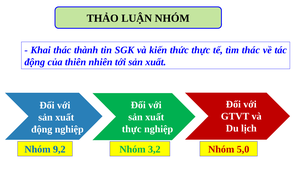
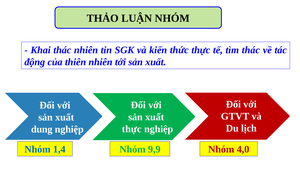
thác thành: thành -> nhiên (86, 50)
động: động -> dung (42, 129)
9,2: 9,2 -> 1,4 (59, 149)
3,2: 3,2 -> 9,9 (154, 149)
5,0: 5,0 -> 4,0 (243, 149)
